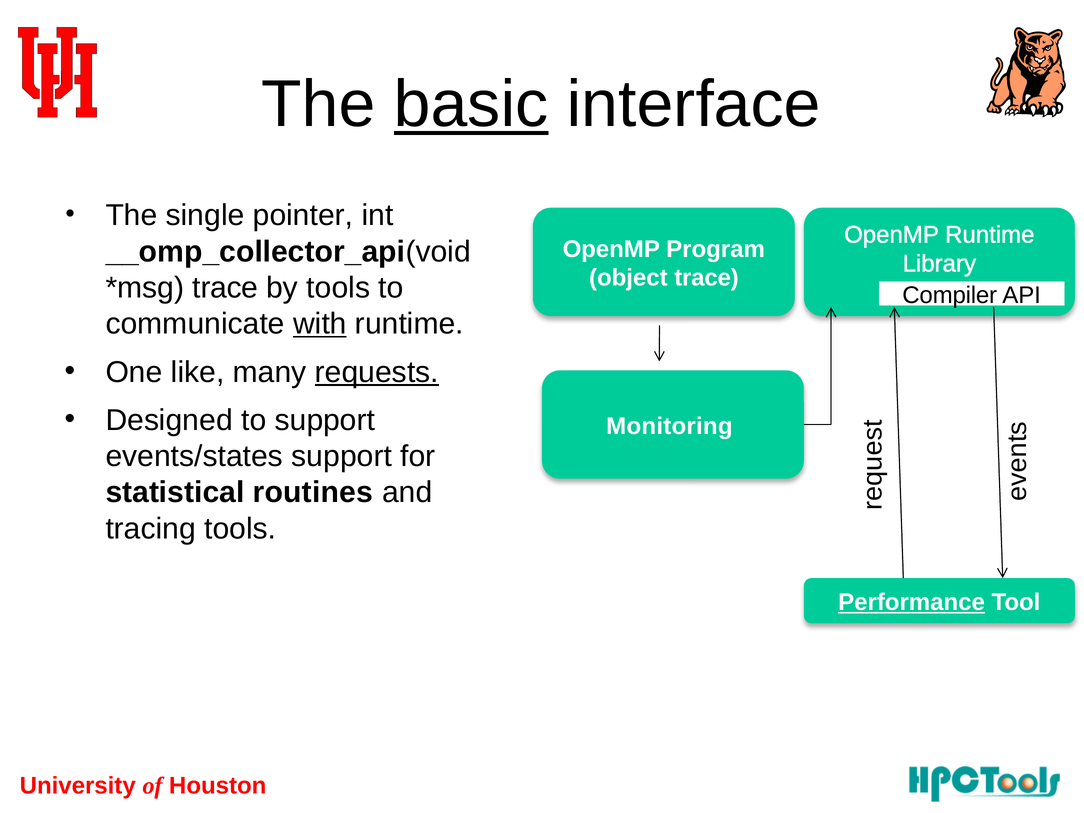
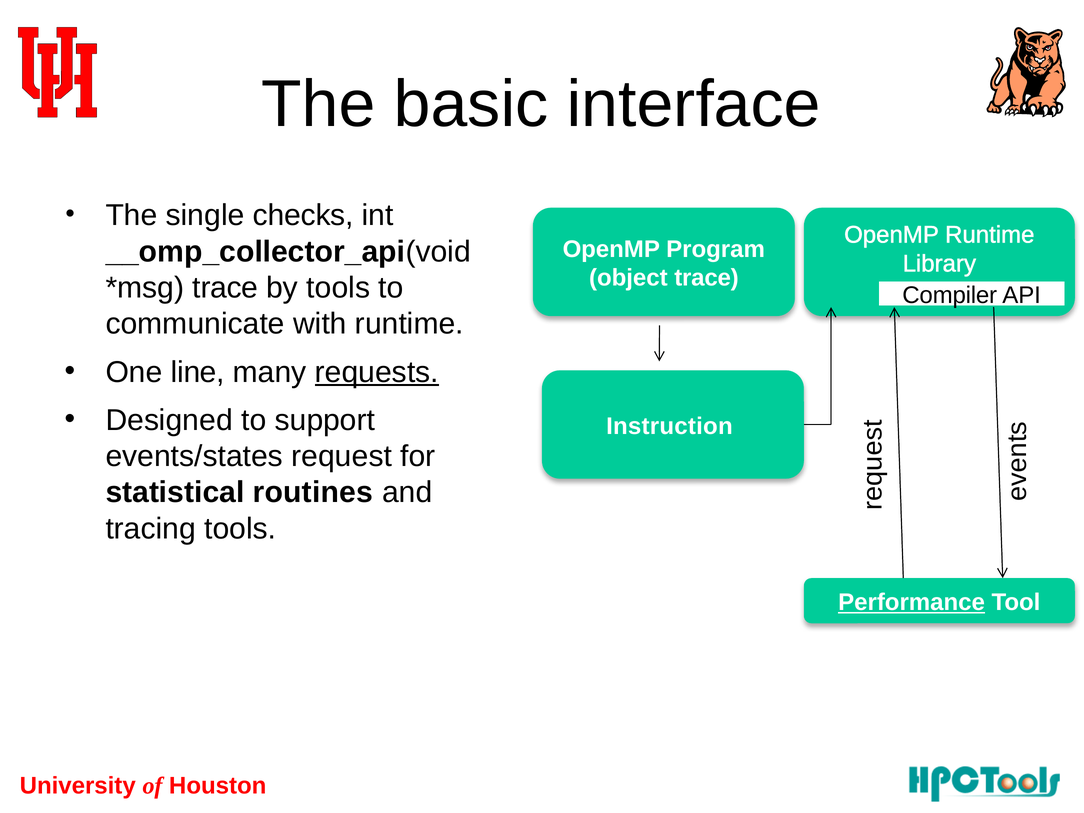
basic underline: present -> none (471, 104)
pointer: pointer -> checks (303, 215)
with underline: present -> none (320, 324)
like: like -> line (198, 372)
Monitoring: Monitoring -> Instruction (669, 426)
events/states support: support -> request (342, 456)
